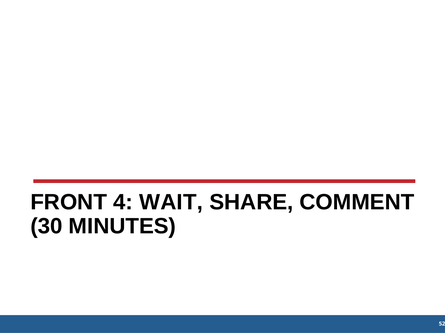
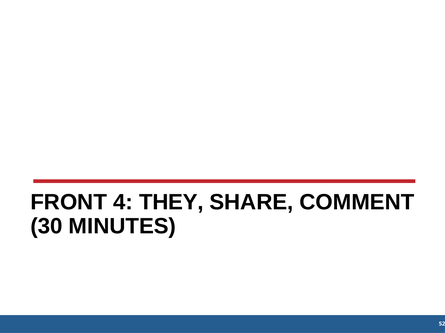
WAIT: WAIT -> THEY (171, 203)
